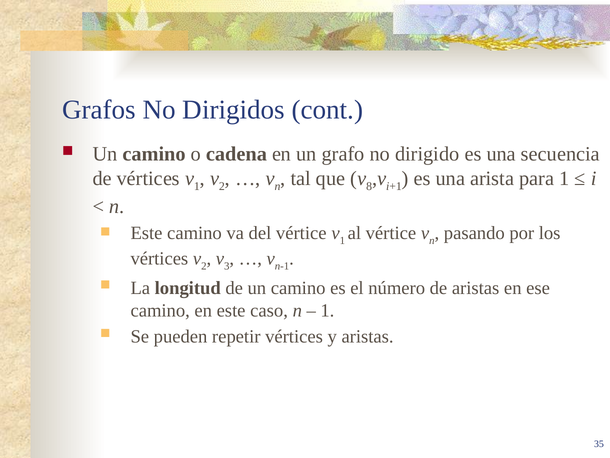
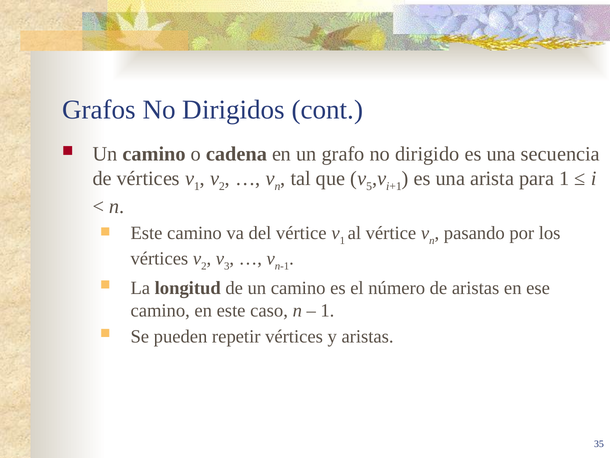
8: 8 -> 5 (369, 186)
